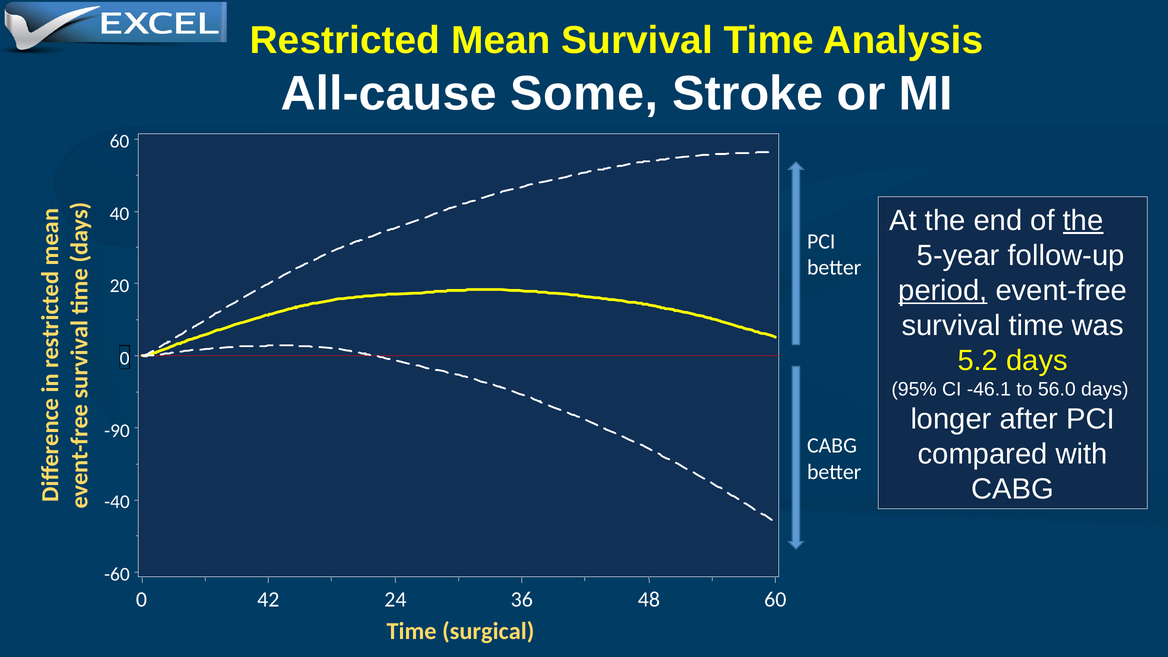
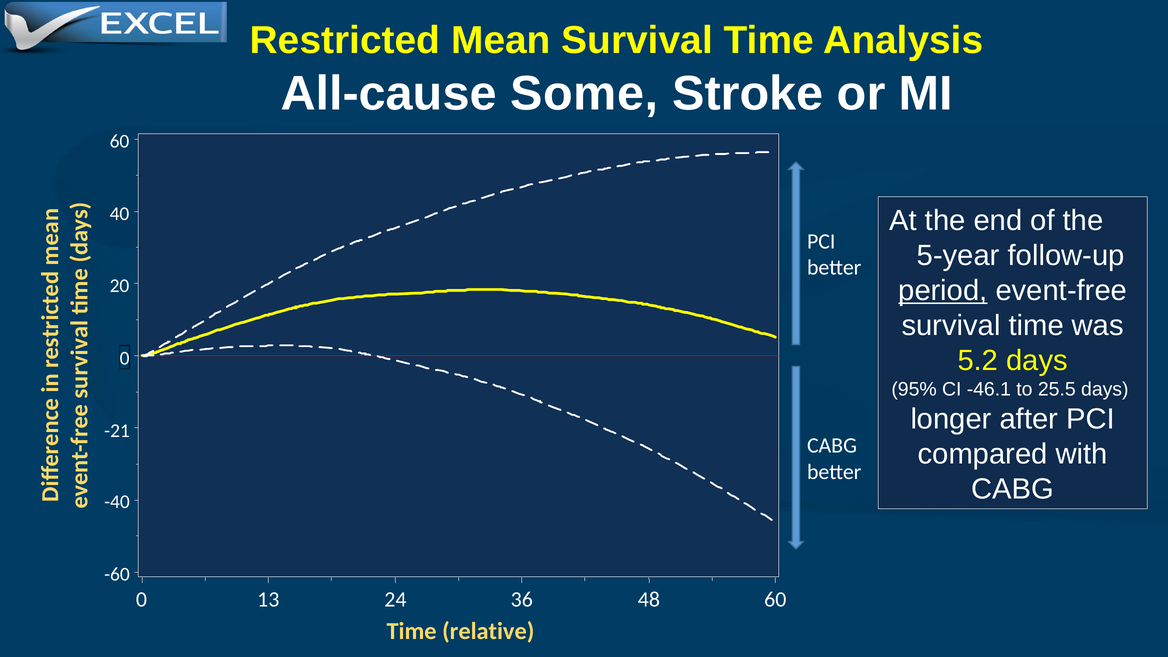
the underline: present -> none (1083, 221)
56.0: 56.0 -> 25.5 (1057, 389)
-90: -90 -> -21 (117, 431)
42: 42 -> 13 (268, 600)
surgical: surgical -> relative (488, 631)
